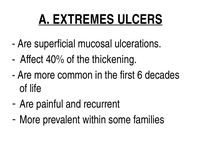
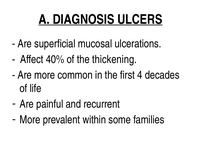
EXTREMES: EXTREMES -> DIAGNOSIS (84, 20)
6: 6 -> 4 (140, 75)
